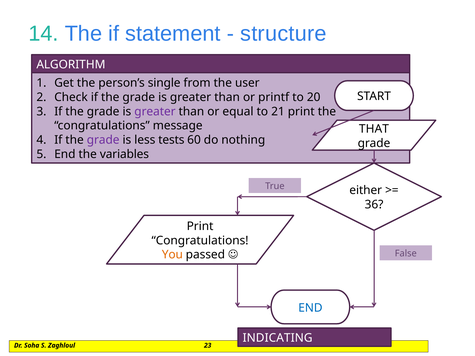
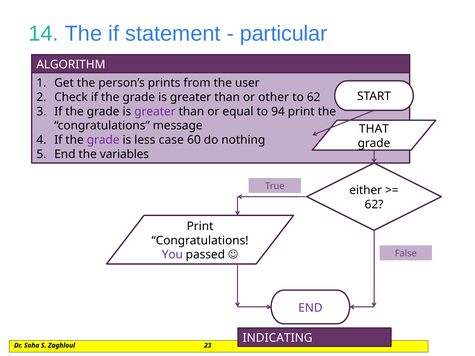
structure: structure -> particular (284, 34)
single: single -> prints (164, 83)
printf: printf -> other (274, 97)
to 20: 20 -> 62 (314, 97)
21: 21 -> 94 (278, 112)
tests: tests -> case (171, 140)
36: 36 -> 62 (374, 205)
You colour: orange -> purple (172, 255)
END colour: blue -> purple (310, 308)
